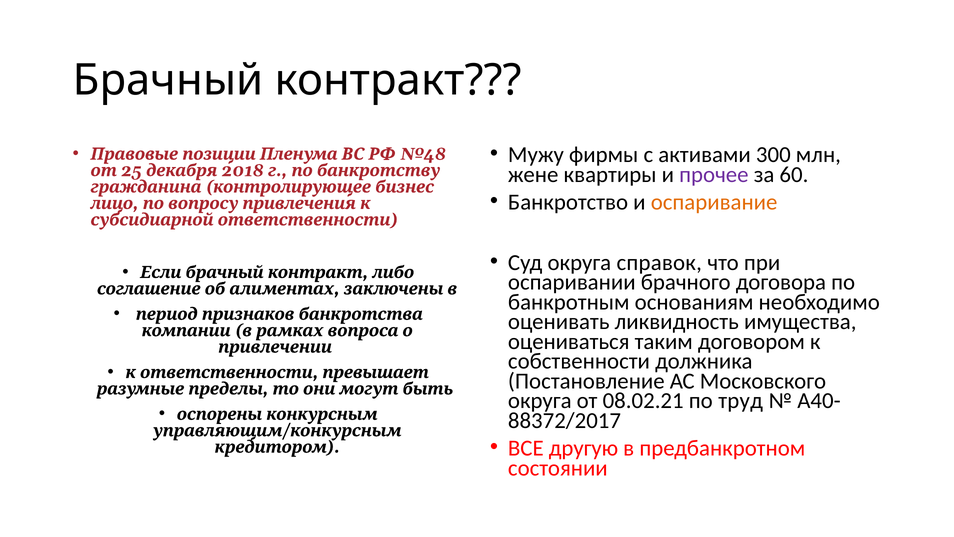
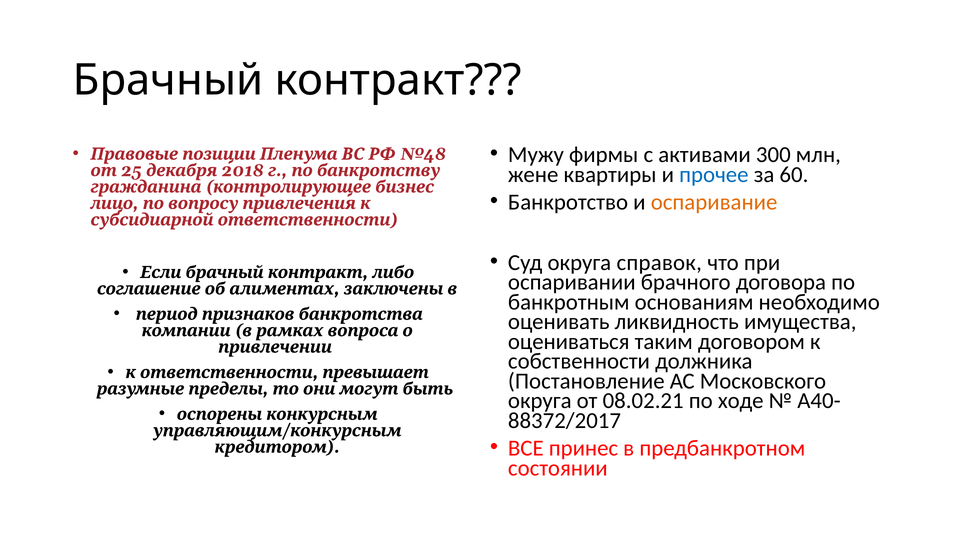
прочее colour: purple -> blue (714, 174)
труд: труд -> ходе (741, 401)
другую: другую -> принес (583, 448)
